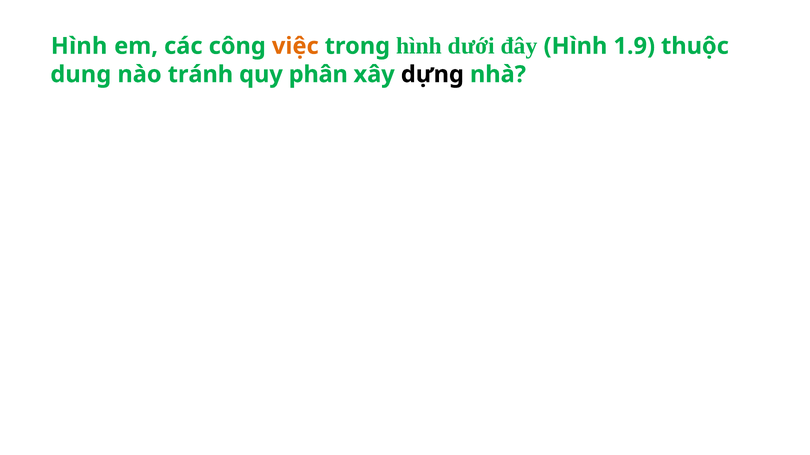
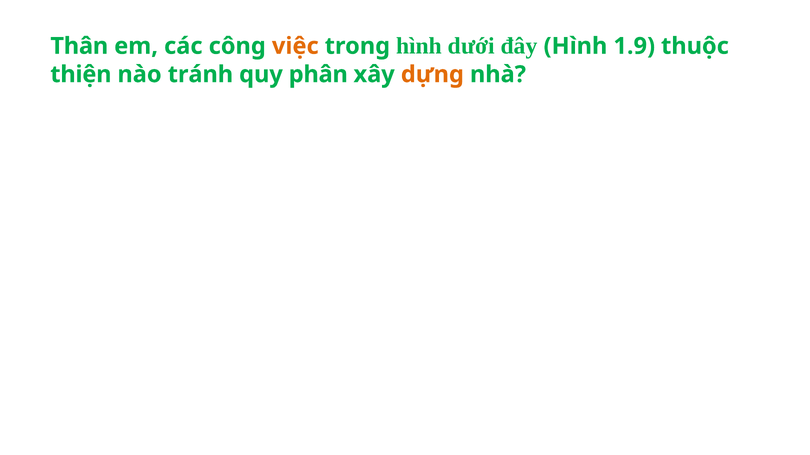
Hình: Hình -> Thân (79, 46)
dung: dung -> thiện (81, 75)
dựng colour: black -> orange (432, 75)
